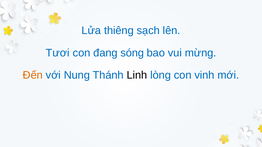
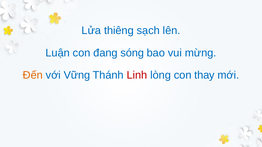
Tươi: Tươi -> Luận (58, 53)
Nung: Nung -> Vững (77, 75)
Linh colour: black -> red (137, 75)
vinh: vinh -> thay (205, 75)
